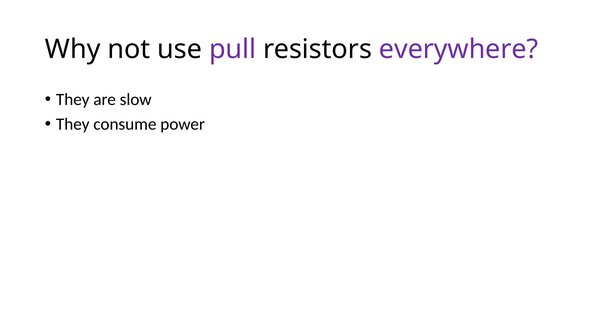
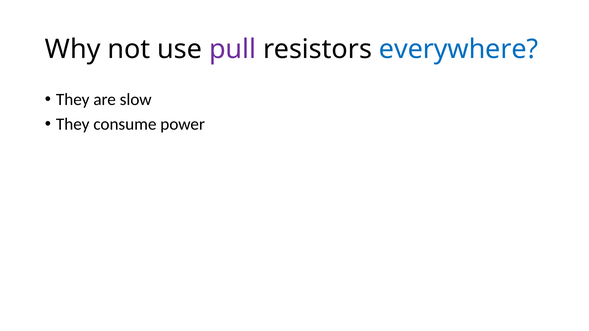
everywhere colour: purple -> blue (459, 49)
